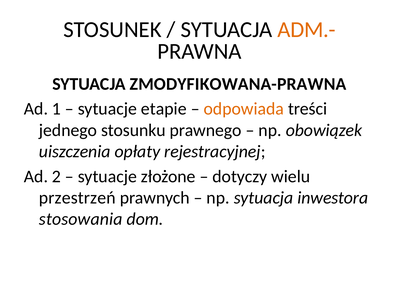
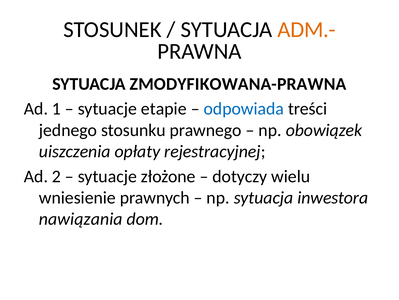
odpowiada colour: orange -> blue (244, 109)
przestrzeń: przestrzeń -> wniesienie (77, 197)
stosowania: stosowania -> nawiązania (81, 219)
